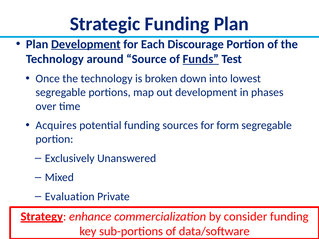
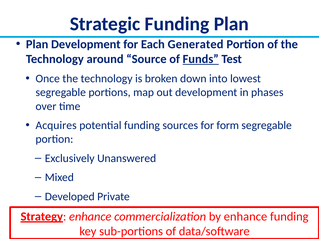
Development underline: present -> none (86, 44)
Discourage: Discourage -> Generated (196, 44)
Evaluation: Evaluation -> Developed (70, 197)
by consider: consider -> enhance (245, 217)
